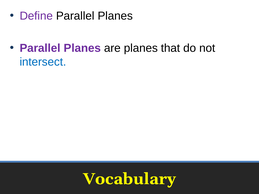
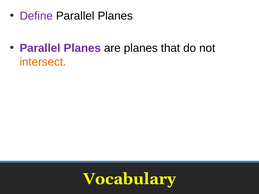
intersect colour: blue -> orange (43, 62)
